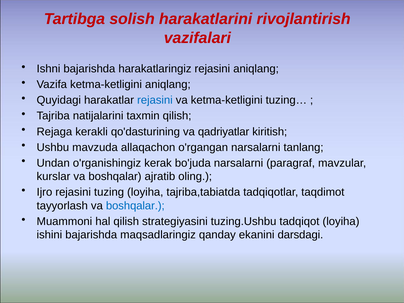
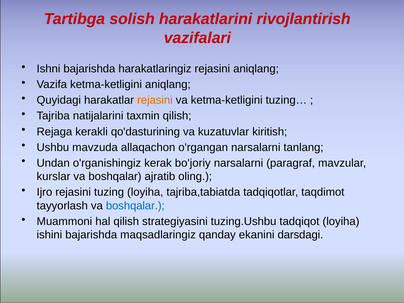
rejasini colour: blue -> orange (155, 100)
qadriyatlar: qadriyatlar -> kuzatuvlar (224, 132)
bo'juda: bo'juda -> bo'joriy (193, 163)
